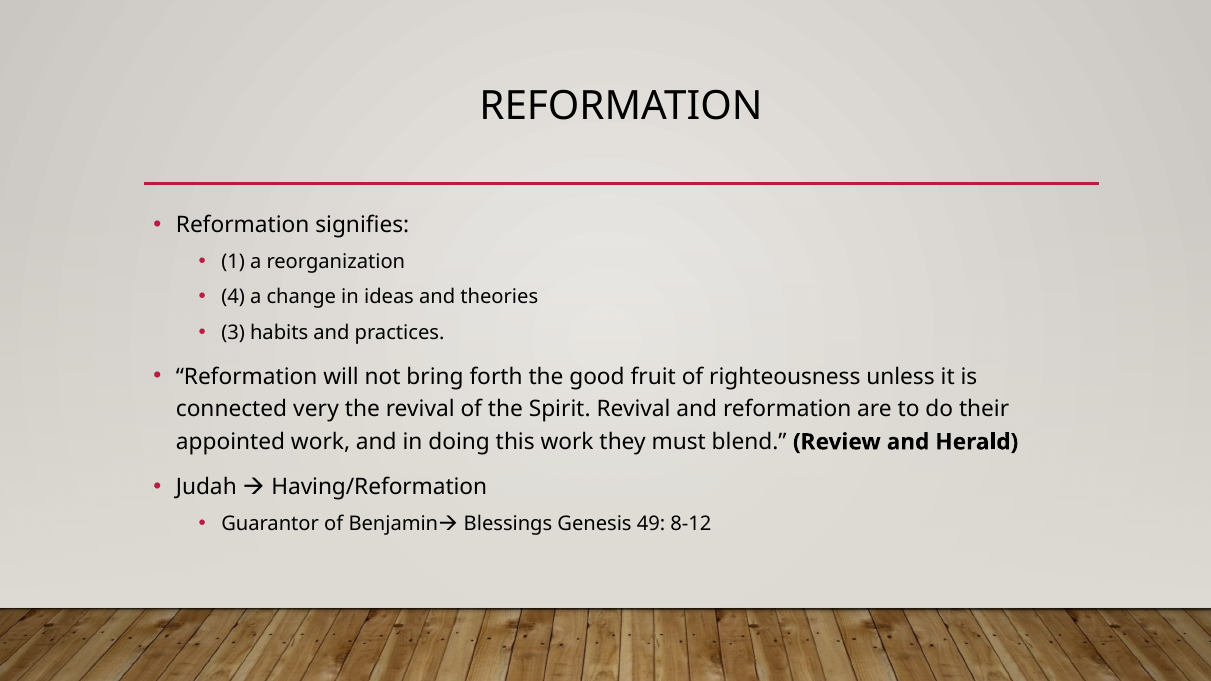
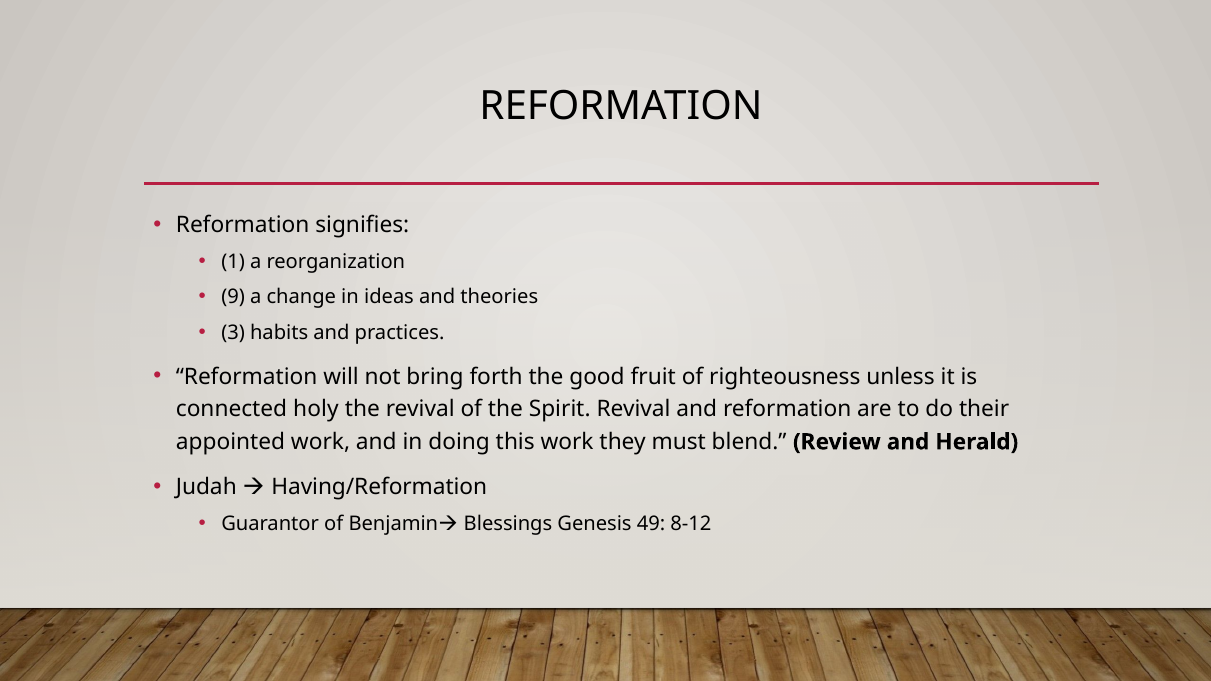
4: 4 -> 9 (233, 297)
very: very -> holy (316, 409)
